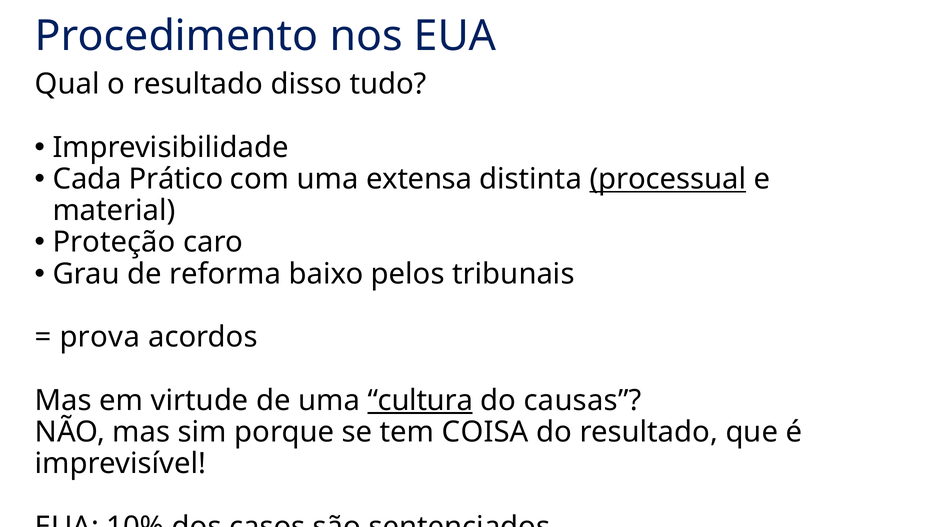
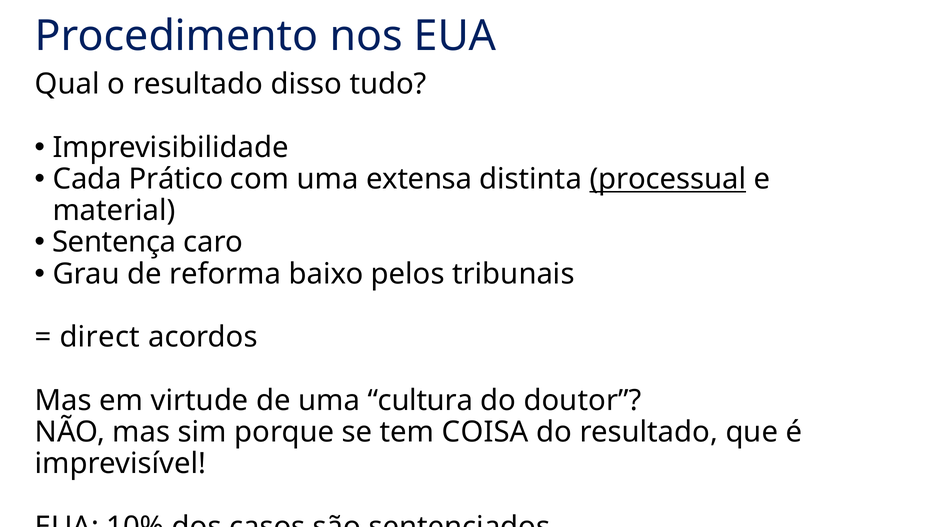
Proteção: Proteção -> Sentença (114, 242)
prova: prova -> direct (100, 337)
cultura underline: present -> none (420, 400)
causas: causas -> doutor (583, 400)
